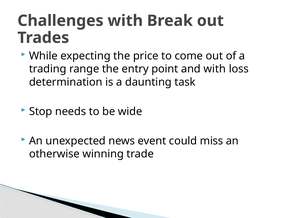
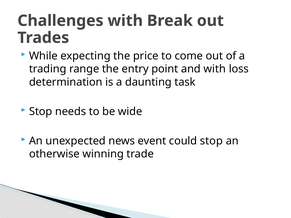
could miss: miss -> stop (211, 141)
